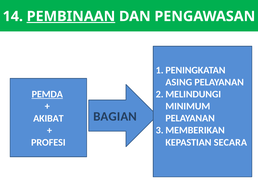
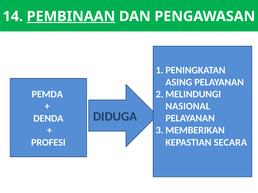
PEMDA underline: present -> none (47, 95)
MINIMUM: MINIMUM -> NASIONAL (188, 107)
BAGIAN: BAGIAN -> DIDUGA (115, 117)
AKIBAT: AKIBAT -> DENDA (48, 119)
